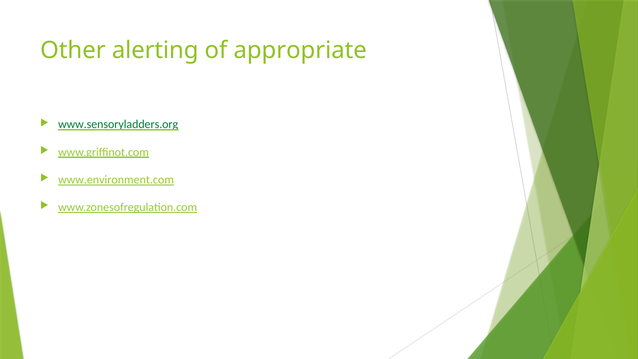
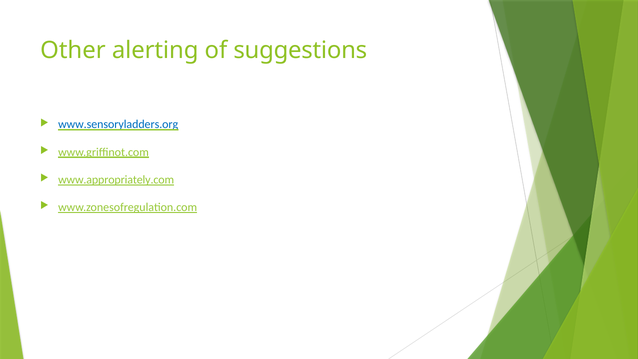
appropriate: appropriate -> suggestions (300, 50)
www.sensoryladders.org colour: green -> blue (118, 124)
www.environment.com: www.environment.com -> www.appropriately.com (116, 180)
